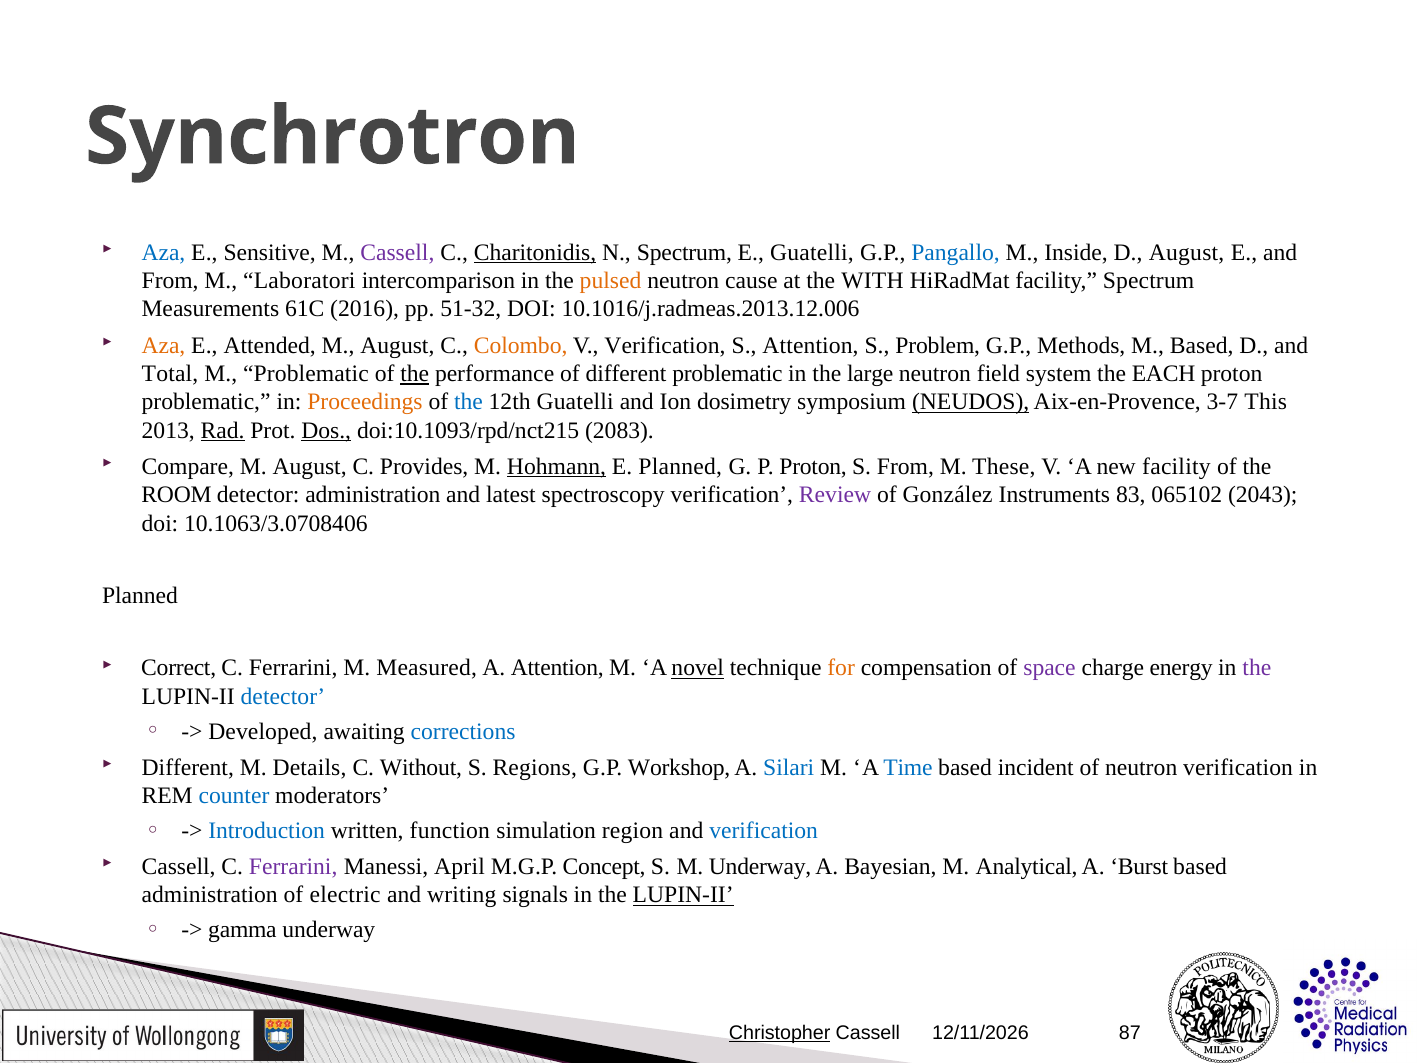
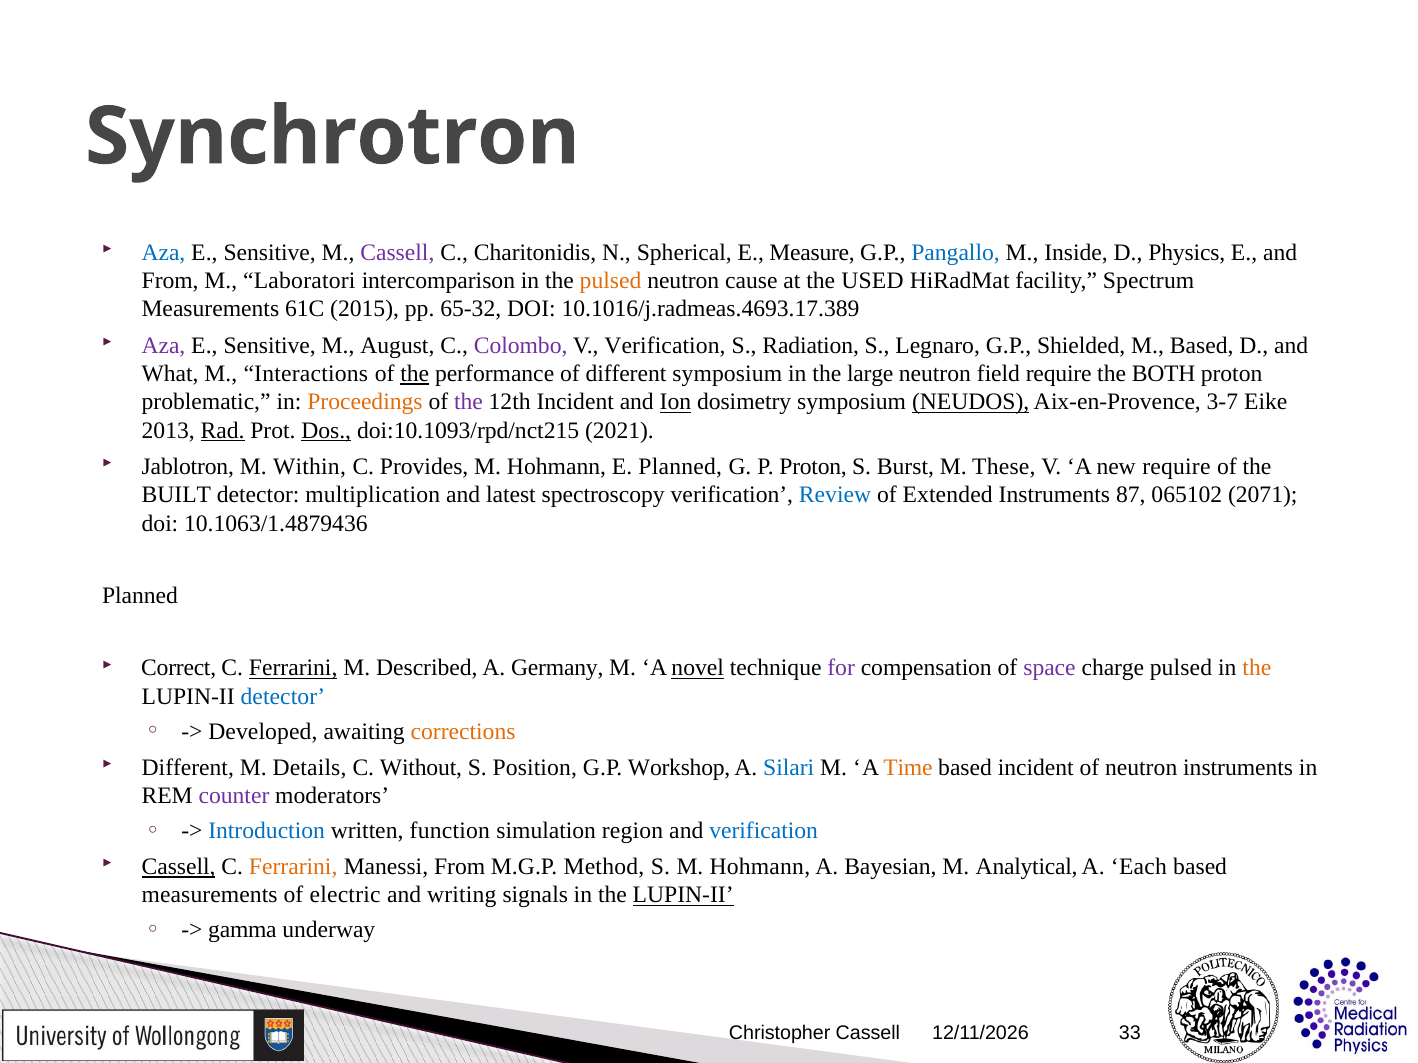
Charitonidis underline: present -> none (535, 253)
N Spectrum: Spectrum -> Spherical (684, 253)
E Guatelli: Guatelli -> Measure (812, 253)
D August: August -> Physics (1187, 253)
WITH: WITH -> USED (872, 281)
2016: 2016 -> 2015 (365, 309)
51-32: 51-32 -> 65-32 (471, 309)
10.1016/j.radmeas.2013.12.006: 10.1016/j.radmeas.2013.12.006 -> 10.1016/j.radmeas.4693.17.389 (710, 309)
Aza colour: orange -> purple (164, 346)
Attended: Attended -> Sensitive (270, 346)
Colombo colour: orange -> purple (521, 346)
S Attention: Attention -> Radiation (811, 346)
Problem: Problem -> Legnaro (938, 346)
Methods: Methods -> Shielded (1081, 346)
Total: Total -> What (170, 374)
M Problematic: Problematic -> Interactions (306, 374)
different problematic: problematic -> symposium (727, 374)
field system: system -> require (1059, 374)
EACH: EACH -> BOTH (1164, 374)
the colour: blue -> purple (468, 402)
12th Guatelli: Guatelli -> Incident (575, 402)
Ion underline: none -> present (675, 402)
This: This -> Eike (1266, 402)
2083: 2083 -> 2021 (619, 431)
Compare: Compare -> Jablotron (188, 467)
August: August -> Within (310, 467)
Hohmann underline: present -> none (557, 467)
S From: From -> Burst (905, 467)
new facility: facility -> require (1176, 467)
ROOM: ROOM -> BUILT (176, 495)
detector administration: administration -> multiplication (373, 495)
Review colour: purple -> blue (835, 495)
González: González -> Extended (948, 495)
83: 83 -> 87 (1131, 495)
2043: 2043 -> 2071 (1263, 495)
10.1063/3.0708406: 10.1063/3.0708406 -> 10.1063/1.4879436 (276, 524)
Ferrarini underline: none -> present (293, 668)
Measured: Measured -> Described (427, 668)
A Attention: Attention -> Germany (557, 668)
for colour: orange -> purple (841, 668)
charge energy: energy -> pulsed (1181, 668)
the colour: purple -> orange (1257, 668)
corrections colour: blue -> orange (463, 732)
Regions: Regions -> Position (535, 768)
Time colour: blue -> orange (908, 768)
neutron verification: verification -> instruments (1238, 768)
counter colour: blue -> purple (234, 796)
Cassell underline: none -> present (179, 867)
Ferrarini colour: purple -> orange (293, 867)
Manessi April: April -> From (460, 867)
Concept: Concept -> Method (604, 867)
S M Underway: Underway -> Hohmann (760, 867)
Burst: Burst -> Each (1139, 867)
administration: administration -> measurements (210, 896)
Christopher underline: present -> none (780, 1033)
87: 87 -> 33 (1130, 1033)
